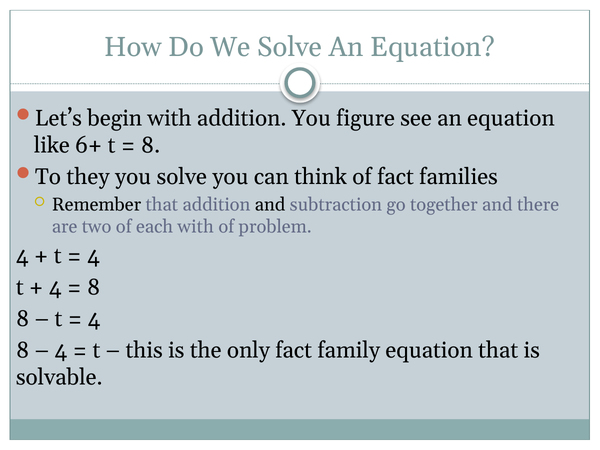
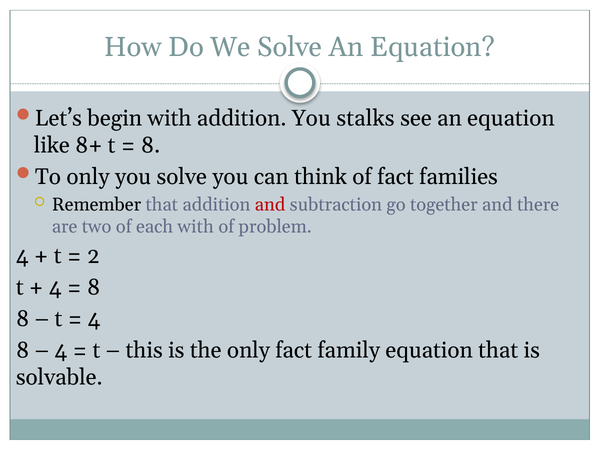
figure: figure -> stalks (365, 118)
6+: 6+ -> 8+ (89, 145)
To they: they -> only (88, 177)
and colour: black -> red (270, 205)
4: 4 -> 2 (94, 256)
